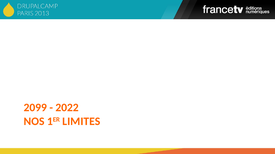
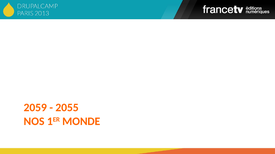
2099: 2099 -> 2059 (35, 108)
2022: 2022 -> 2055 (67, 108)
LIMITES: LIMITES -> MONDE (81, 122)
